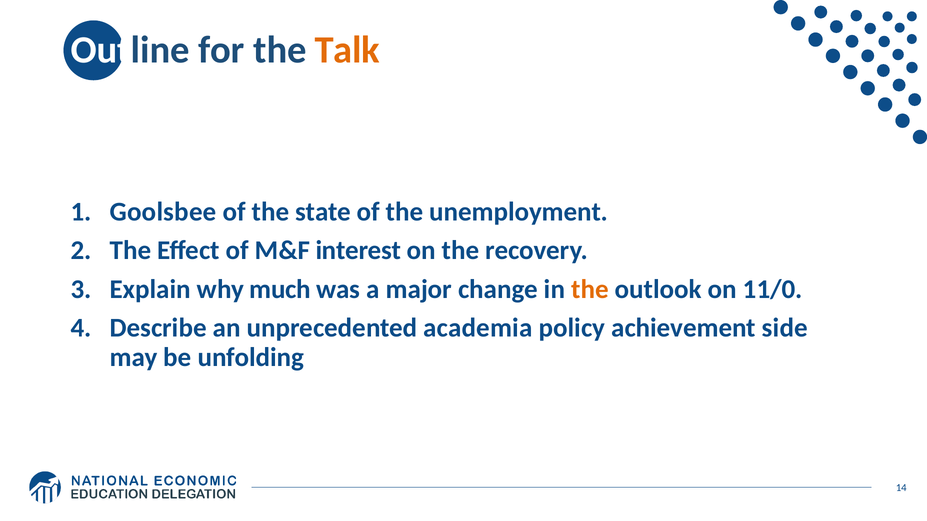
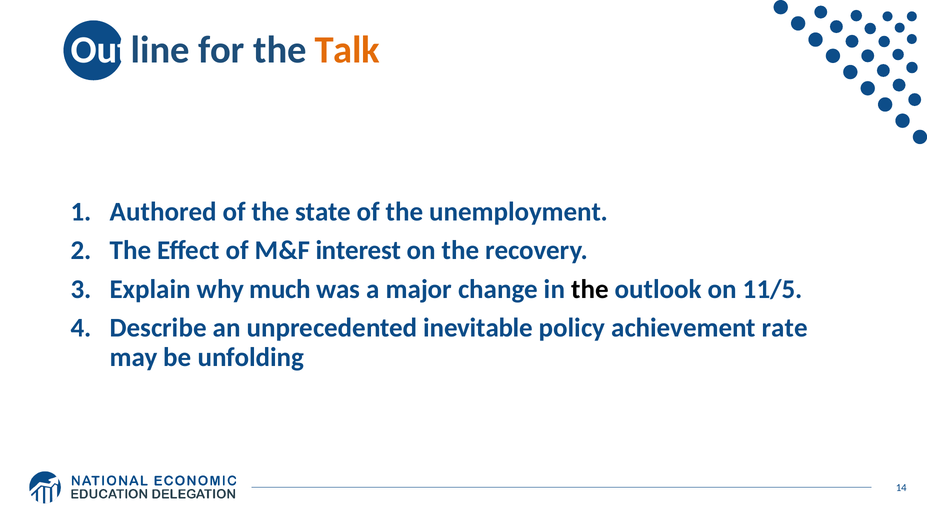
Goolsbee: Goolsbee -> Authored (163, 212)
the colour: orange -> black (590, 289)
11/0: 11/0 -> 11/5 (773, 289)
academia: academia -> inevitable (478, 328)
side: side -> rate (785, 328)
